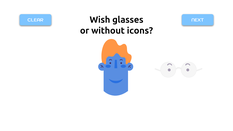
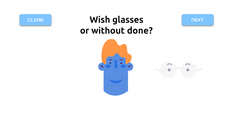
icons: icons -> done (140, 31)
